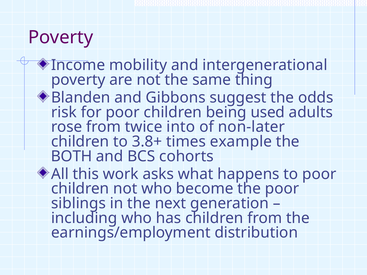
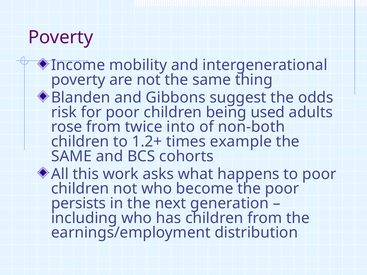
non-later: non-later -> non-both (251, 127)
3.8+: 3.8+ -> 1.2+ (147, 142)
BOTH: BOTH -> SAME (71, 156)
siblings: siblings -> persists (79, 203)
